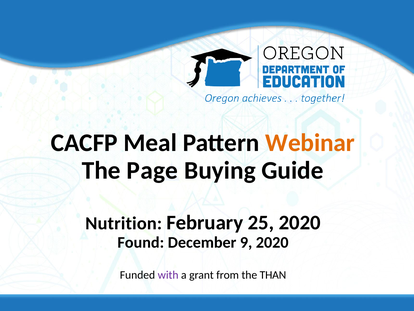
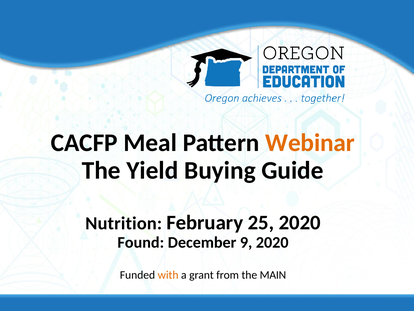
Page: Page -> Yield (152, 170)
with colour: purple -> orange (168, 275)
THAN: THAN -> MAIN (273, 275)
